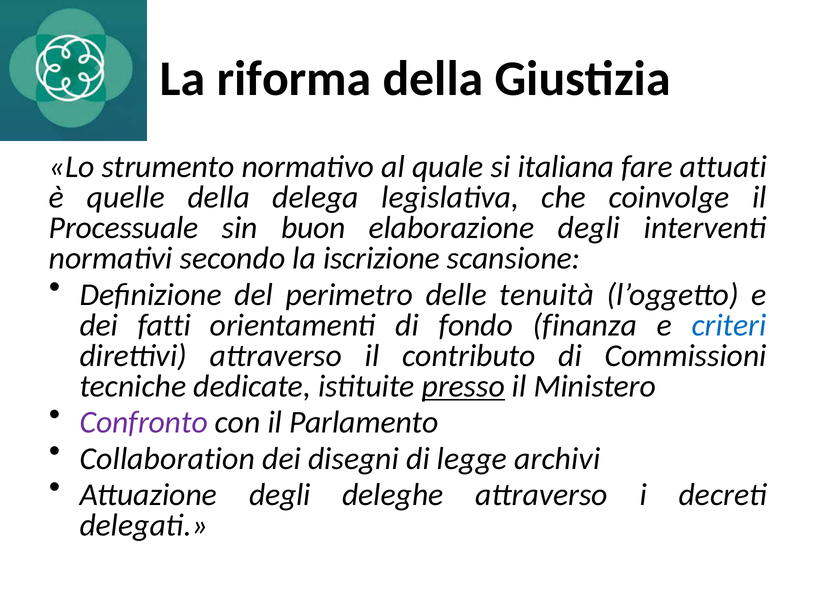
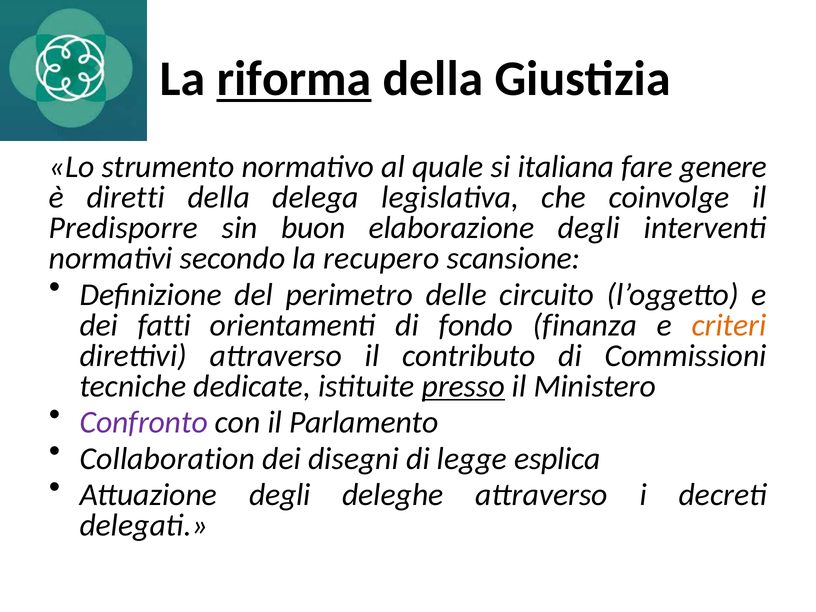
riforma underline: none -> present (294, 79)
attuati: attuati -> genere (723, 167)
quelle: quelle -> diretti (126, 197)
Processuale: Processuale -> Predisporre (123, 228)
iscrizione: iscrizione -> recupero (381, 258)
tenuità: tenuità -> circuito (547, 295)
criteri colour: blue -> orange (729, 325)
archivi: archivi -> esplica (557, 459)
